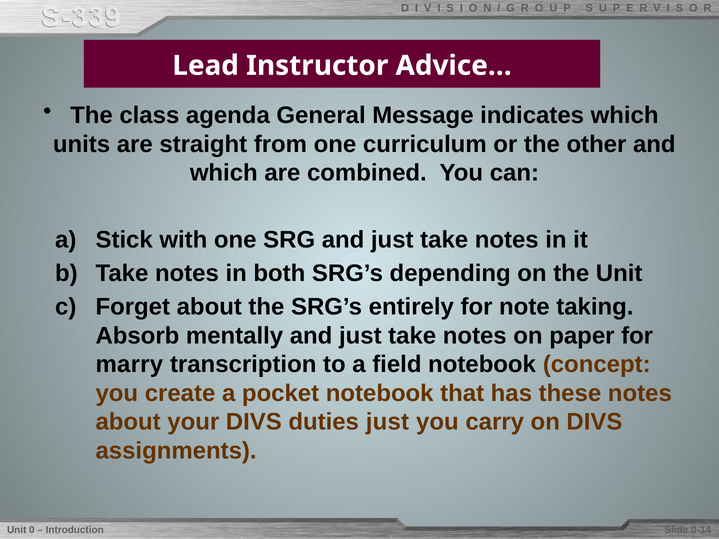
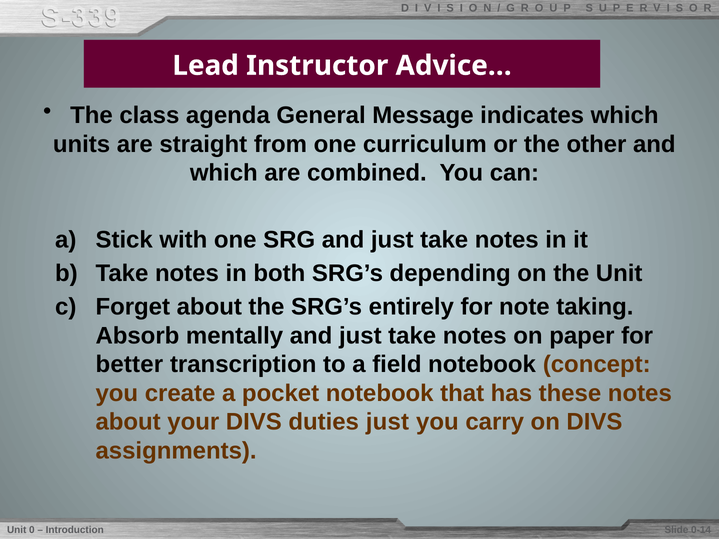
marry: marry -> better (129, 365)
